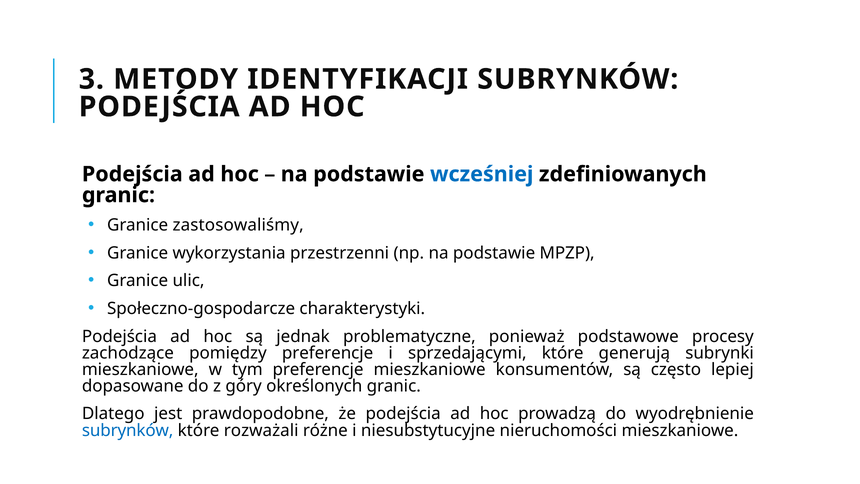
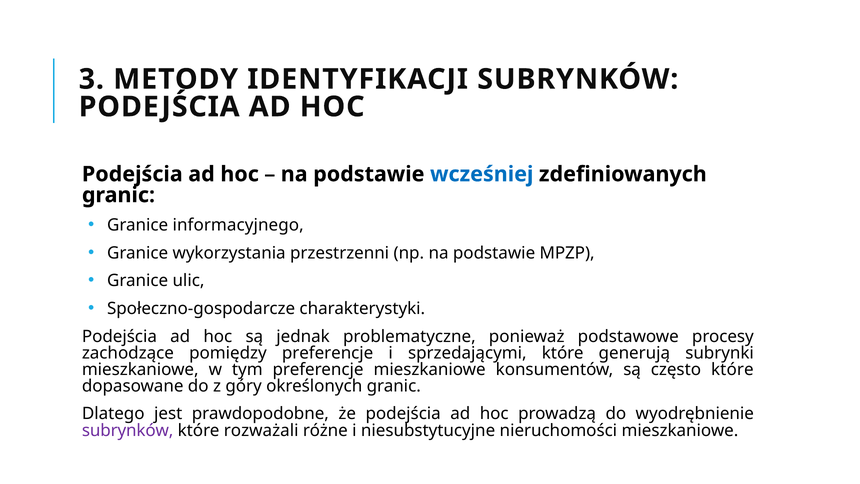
zastosowaliśmy: zastosowaliśmy -> informacyjnego (238, 225)
często lepiej: lepiej -> które (732, 369)
subrynków colour: blue -> purple (128, 430)
